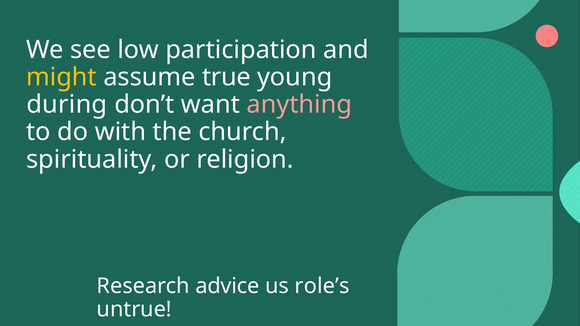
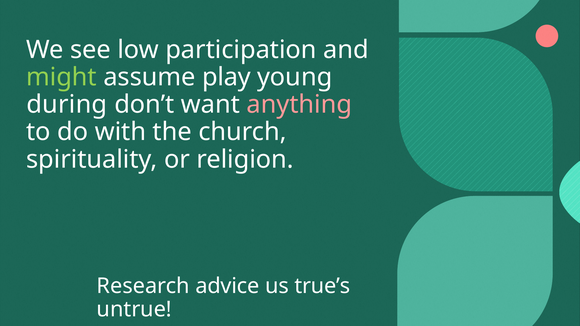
might colour: yellow -> light green (61, 77)
true: true -> play (226, 77)
role’s: role’s -> true’s (322, 286)
